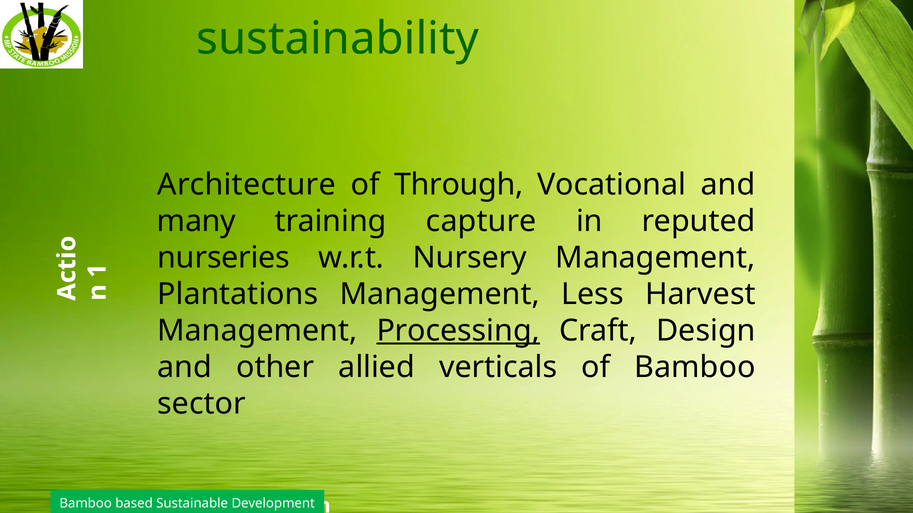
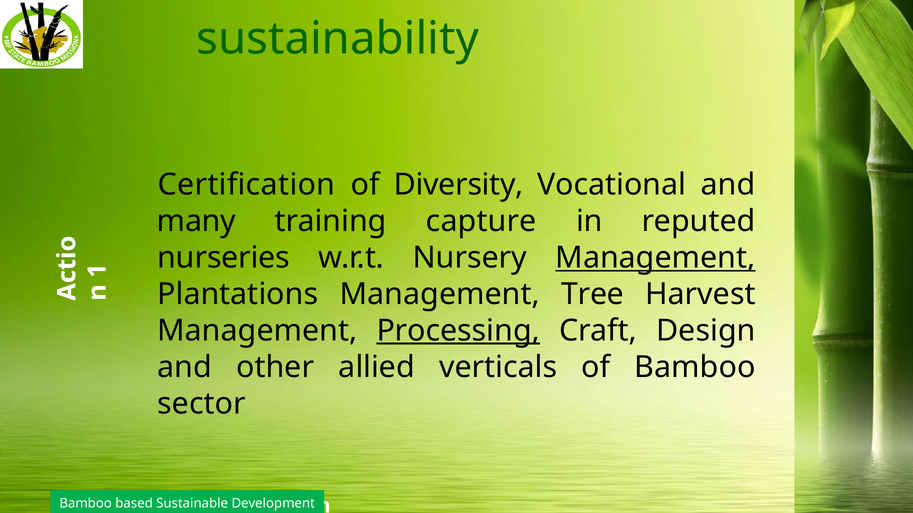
Architecture: Architecture -> Certification (246, 185)
Through: Through -> Diversity (459, 185)
Management underline: none -> present (655, 258)
Less: Less -> Tree (593, 294)
